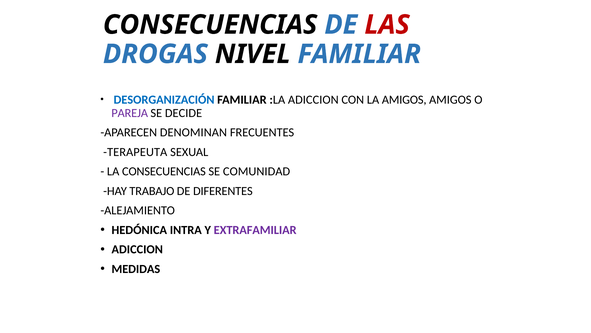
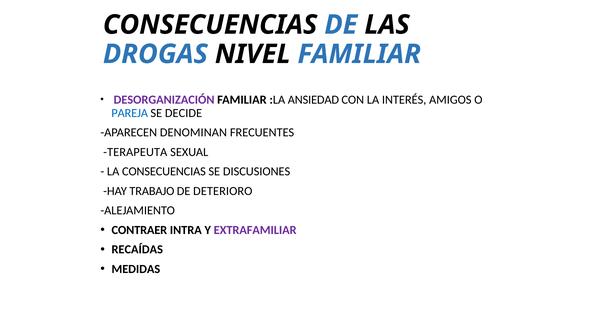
LAS colour: red -> black (387, 25)
DESORGANIZACIÓN colour: blue -> purple (164, 99)
:LA ADICCION: ADICCION -> ANSIEDAD (313, 99)
LA AMIGOS: AMIGOS -> INTERÉS (404, 99)
PAREJA colour: purple -> blue (130, 113)
COMUNIDAD: COMUNIDAD -> DISCUSIONES (257, 171)
DIFERENTES: DIFERENTES -> DETERIORO (223, 191)
HEDÓNICA: HEDÓNICA -> CONTRAER (139, 230)
ADICCION: ADICCION -> RECAÍDAS (137, 249)
